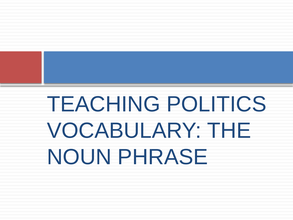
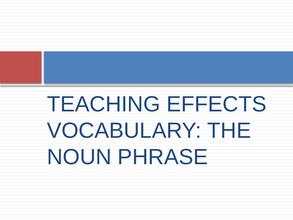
POLITICS: POLITICS -> EFFECTS (216, 104)
